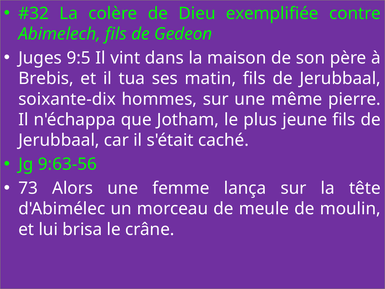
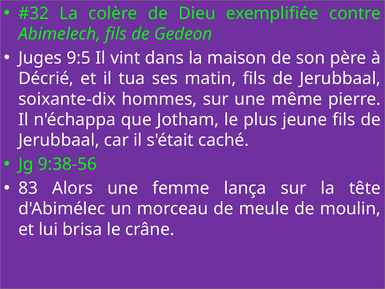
Brebis: Brebis -> Décrié (46, 78)
9:63-56: 9:63-56 -> 9:38-56 (67, 164)
73: 73 -> 83 (28, 188)
